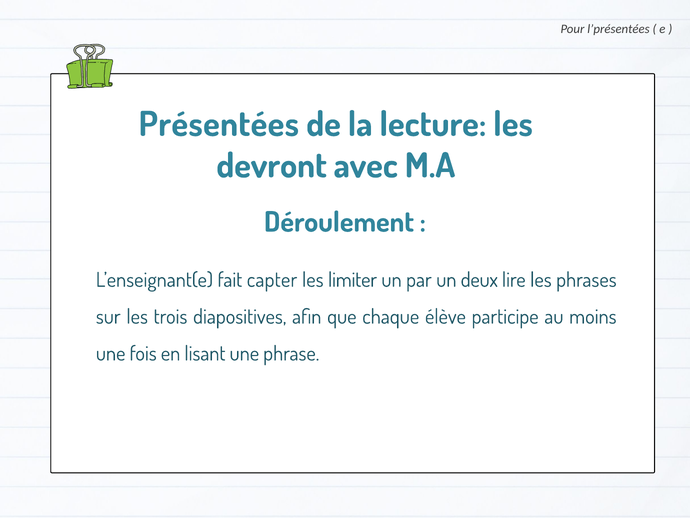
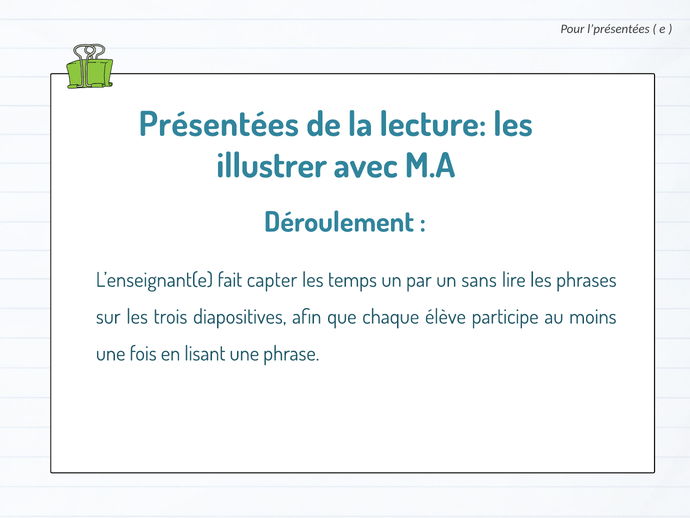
devront: devront -> illustrer (272, 166)
limiter: limiter -> temps (352, 280)
deux: deux -> sans (479, 280)
